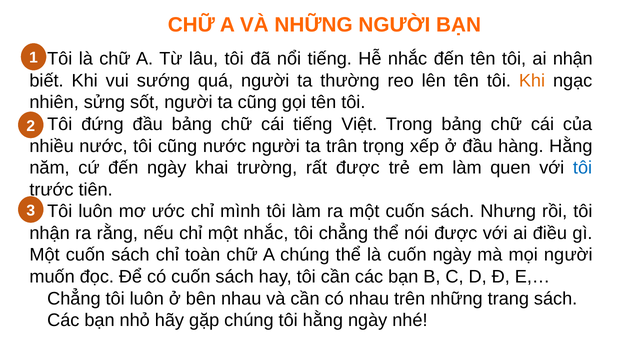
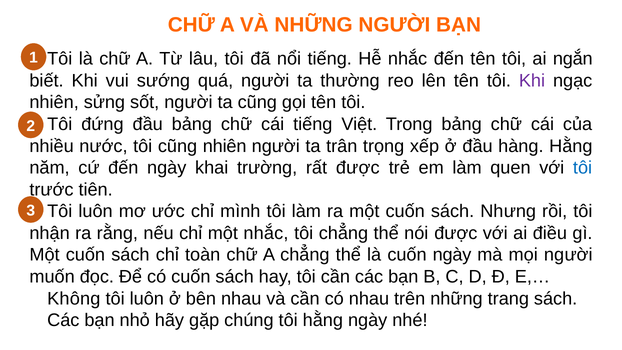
ai nhận: nhận -> ngắn (573, 59)
Khi colour: orange -> purple (532, 81)
cũng nước: nước -> nhiên (225, 146)
A chúng: chúng -> chẳng (305, 255)
Chẳng: Chẳng -> Không (74, 298)
